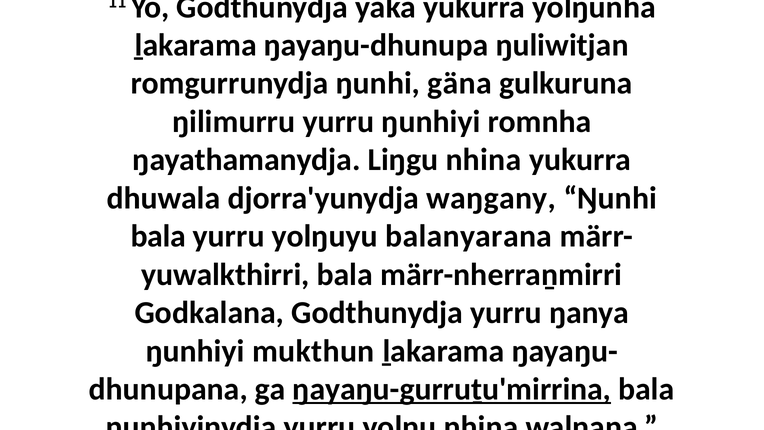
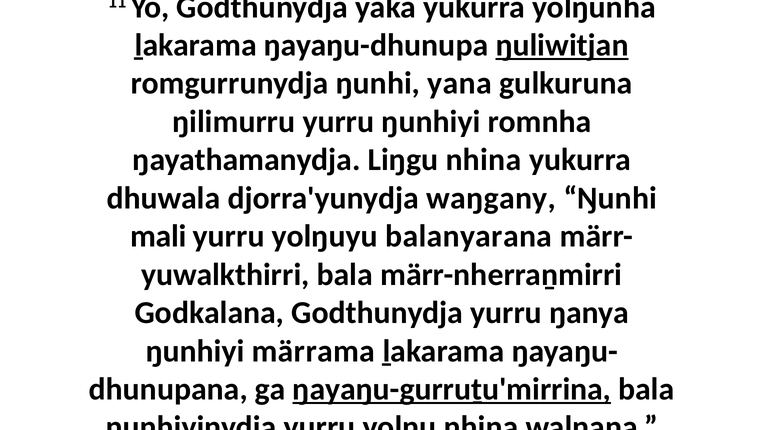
ŋuliwitjan underline: none -> present (562, 45)
gäna: gäna -> yana (460, 83)
bala: bala -> mali (158, 236)
mukthun: mukthun -> märrama (313, 351)
